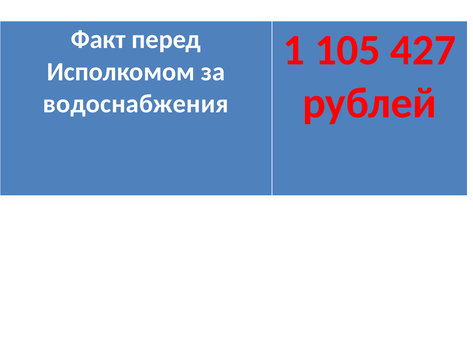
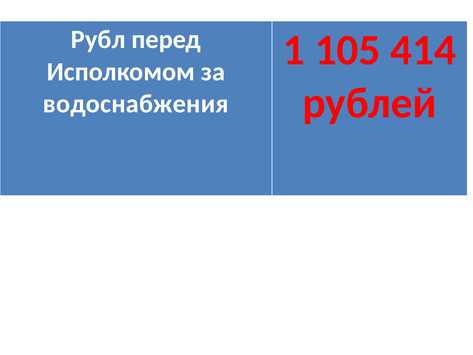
Факт: Факт -> Рубл (98, 40)
427: 427 -> 414 (423, 50)
